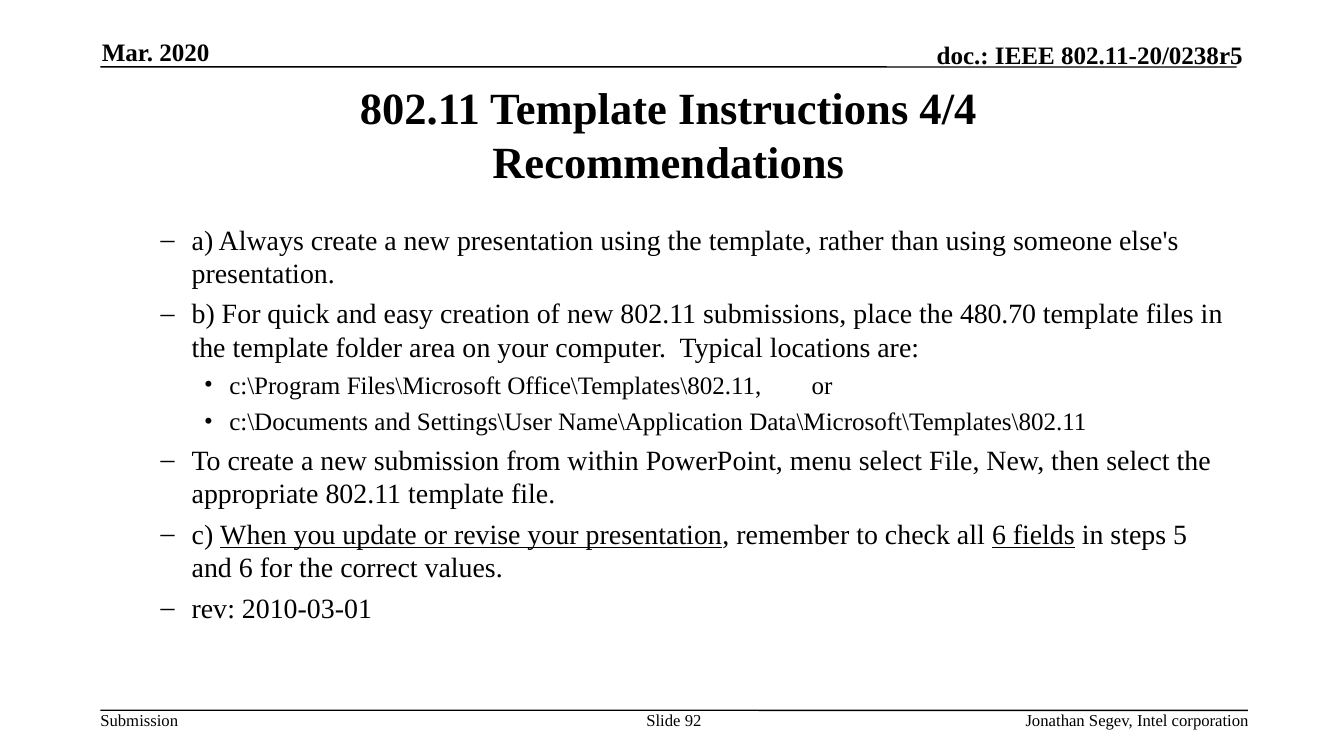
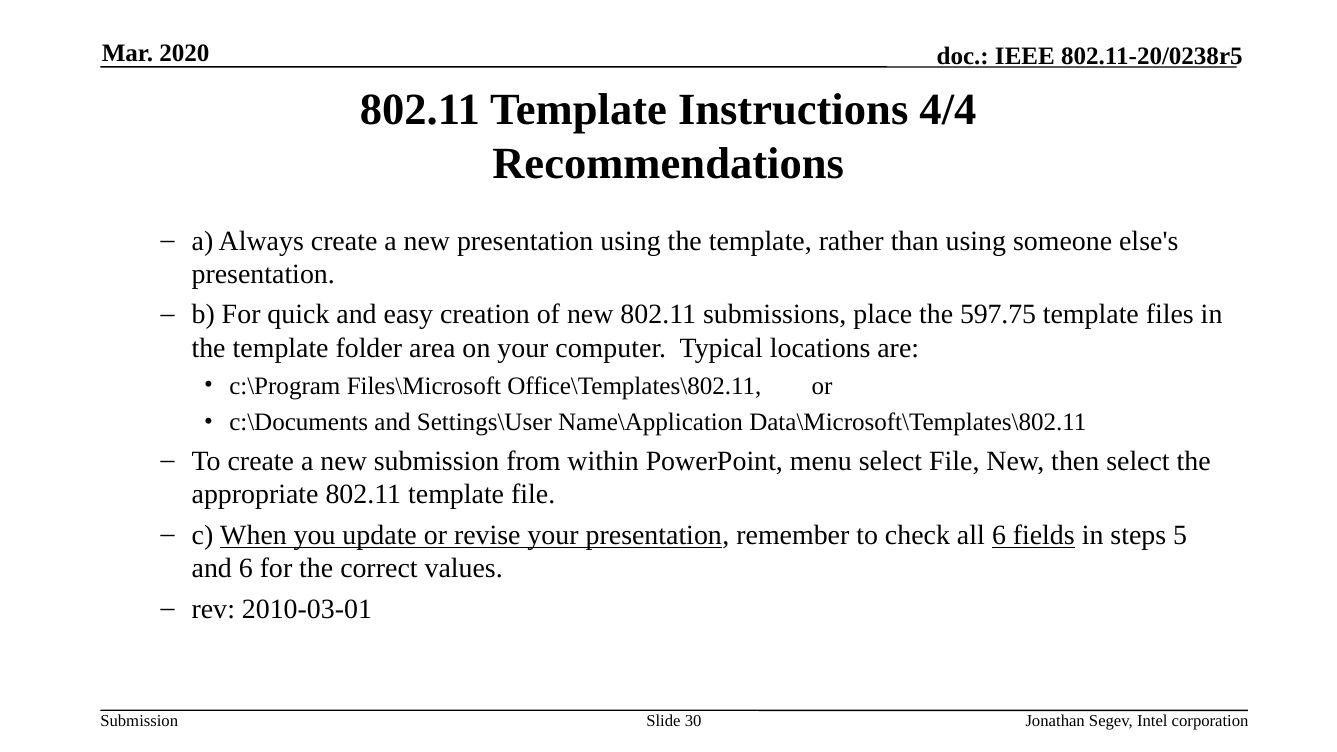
480.70: 480.70 -> 597.75 (998, 315)
92: 92 -> 30 (693, 721)
